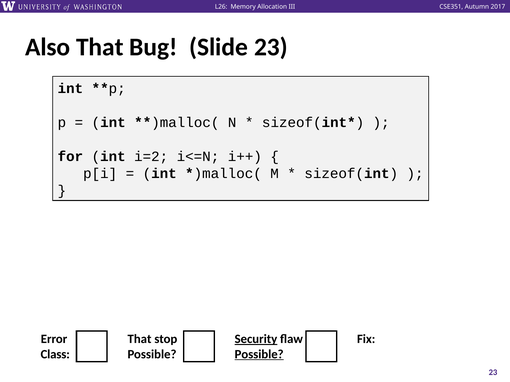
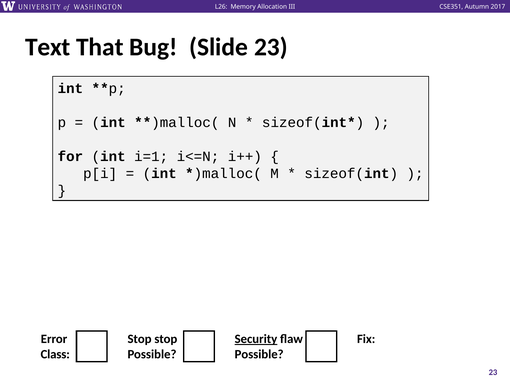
Also: Also -> Text (48, 47)
i=2: i=2 -> i=1 (151, 157)
Error That: That -> Stop (140, 339)
Possible underline: present -> none (259, 355)
